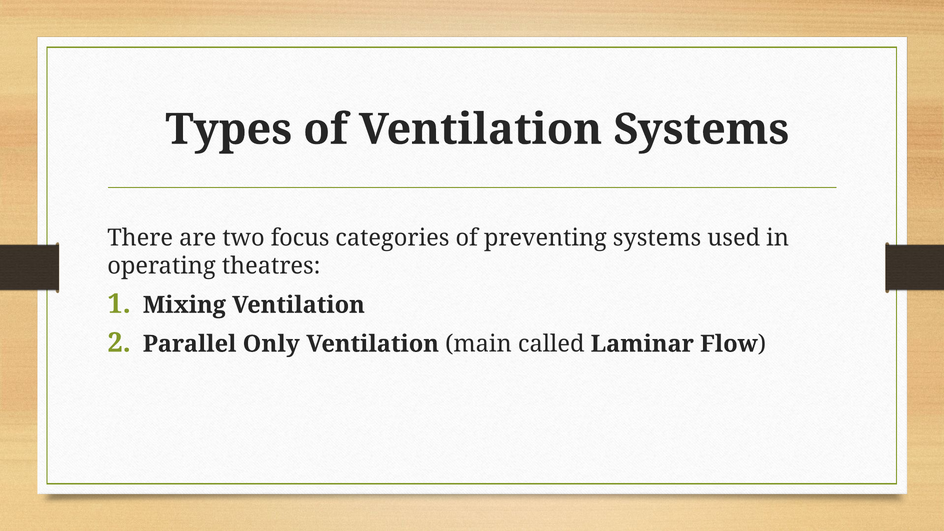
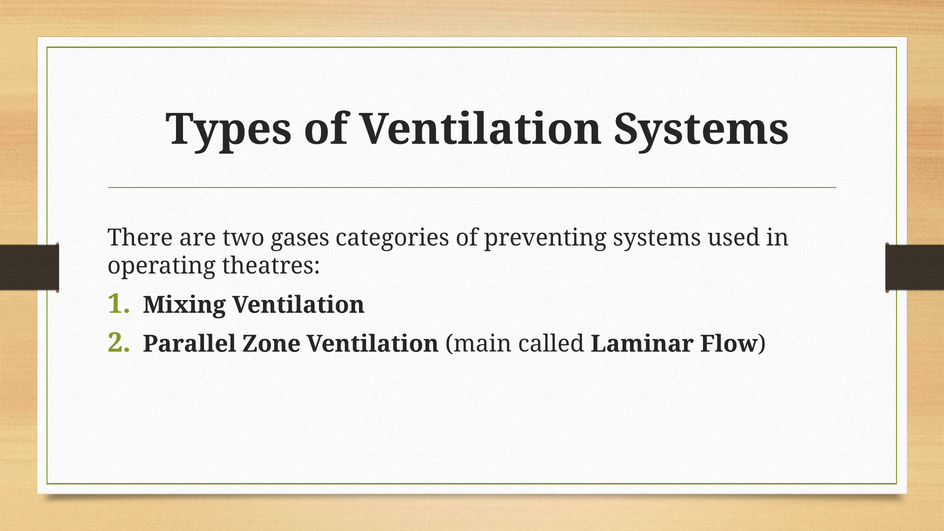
focus: focus -> gases (300, 238)
Only: Only -> Zone (271, 344)
